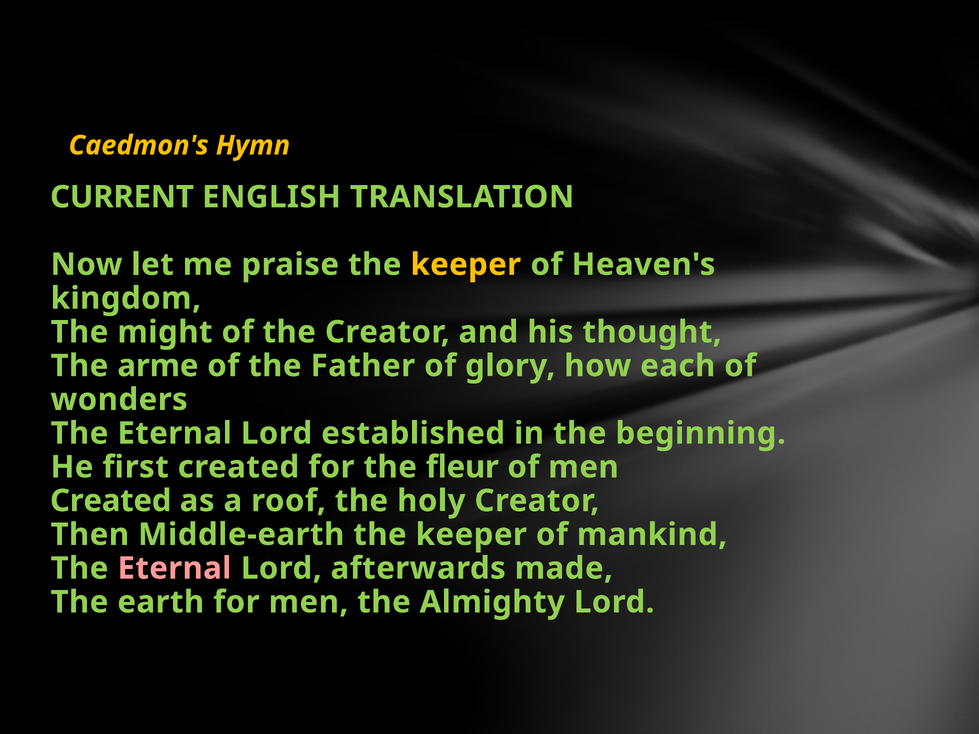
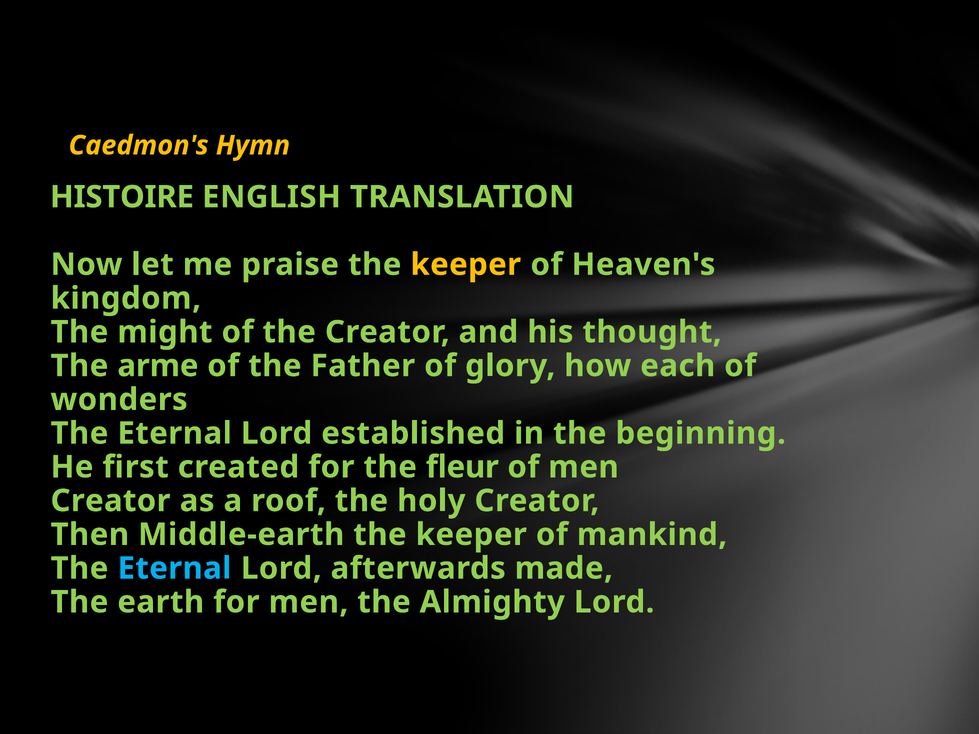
CURRENT: CURRENT -> HISTOIRE (122, 197)
Created: Created -> Creator (110, 501)
Eternal colour: pink -> light blue (175, 569)
